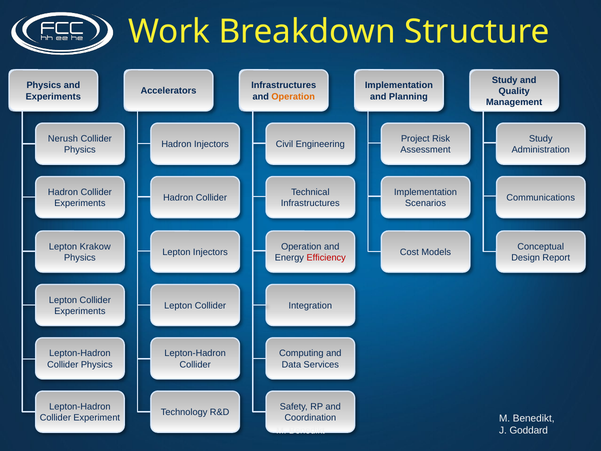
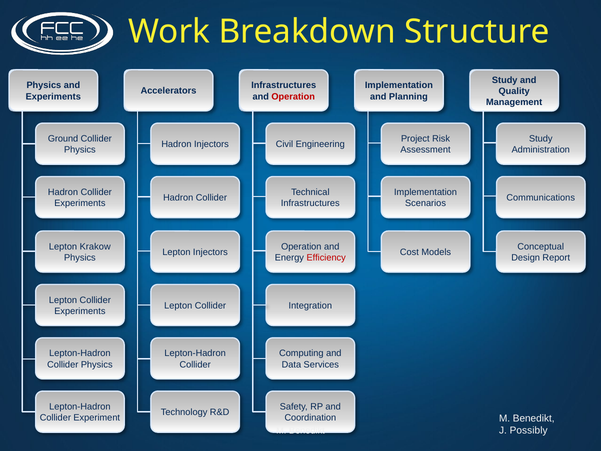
Operation colour: orange -> red (293, 96)
Nerush: Nerush -> Ground (63, 139)
Goddard: Goddard -> Possibly (529, 430)
